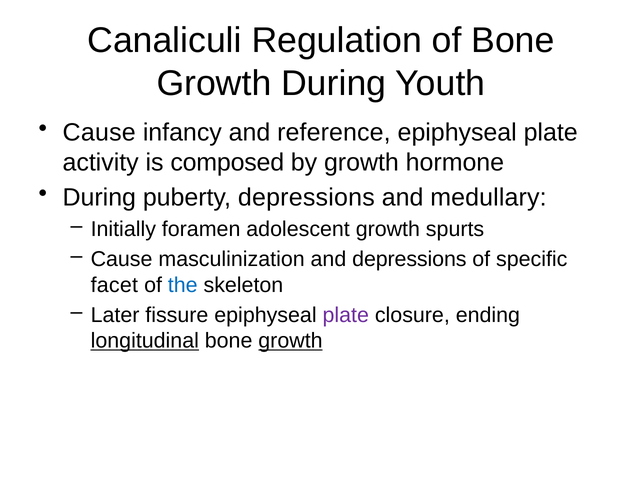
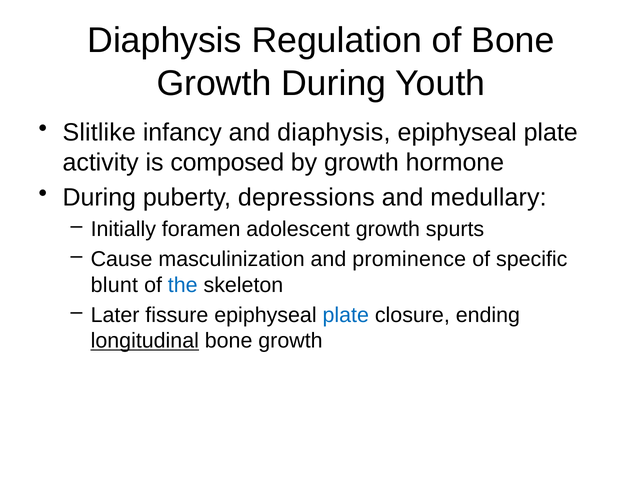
Canaliculi: Canaliculi -> Diaphysis (164, 41)
Cause: Cause -> Slitlike (99, 132)
and reference: reference -> diaphysis (334, 132)
and depressions: depressions -> prominence (409, 259)
facet: facet -> blunt (114, 285)
plate colour: purple -> blue (346, 315)
growth underline: present -> none (290, 340)
